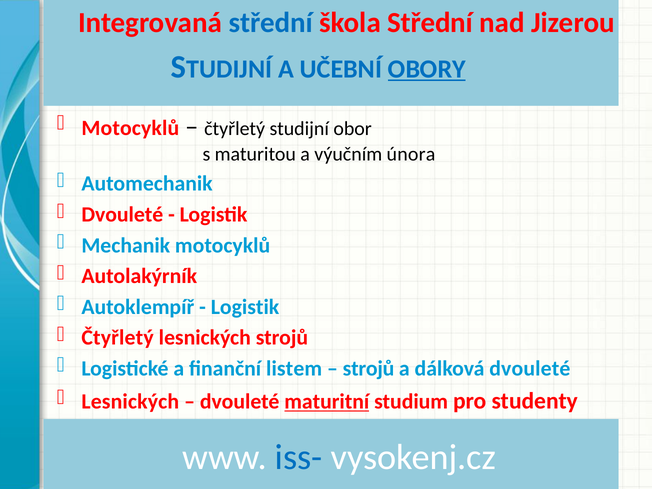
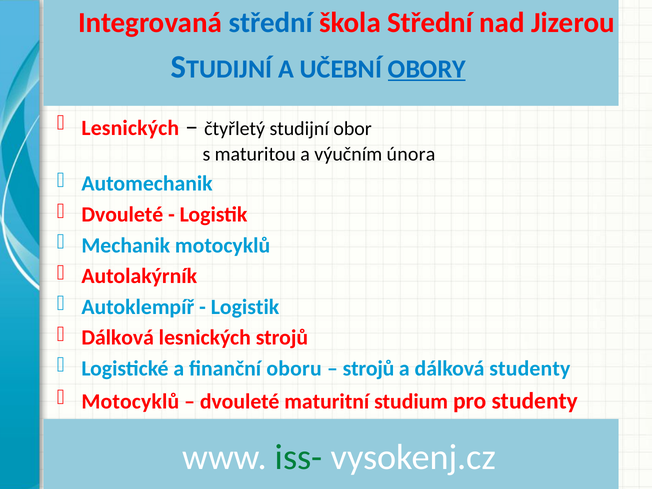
Motocyklů: Motocyklů -> Lesnických (130, 128)
Čtyřletý: Čtyřletý -> Dálková (118, 338)
finanční listem: listem -> oboru (294, 368)
dálková dvouleté: dvouleté -> studenty (530, 368)
Lesnických: Lesnických -> Motocyklů (130, 402)
maturitní underline: present -> none (327, 402)
iss- colour: blue -> green (299, 457)
